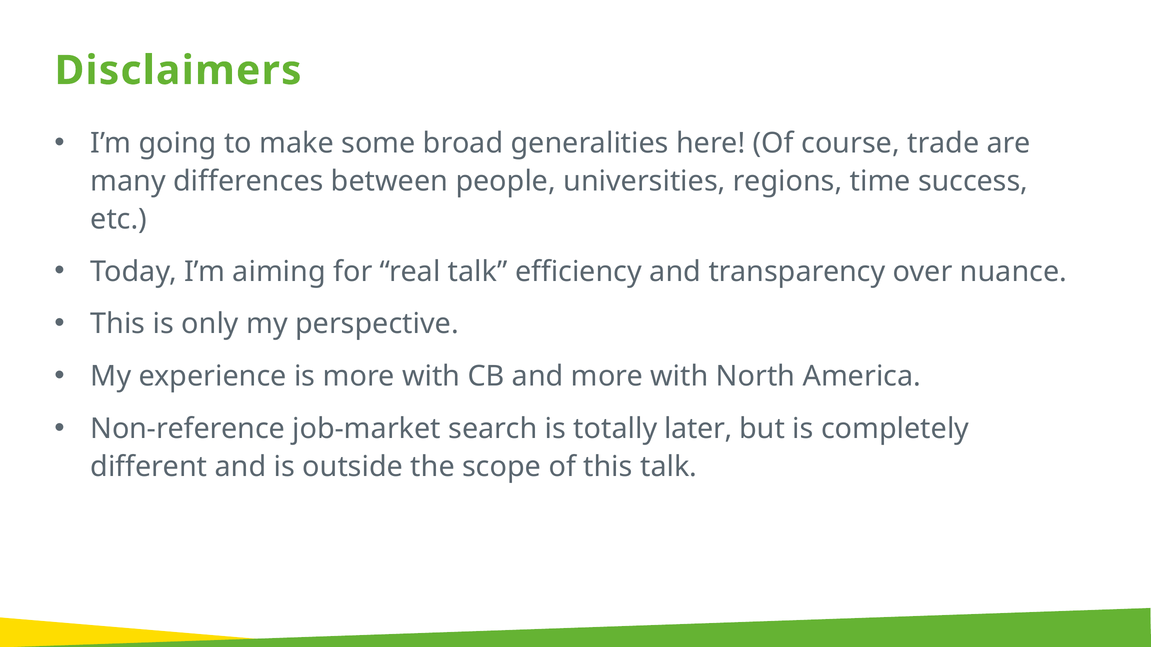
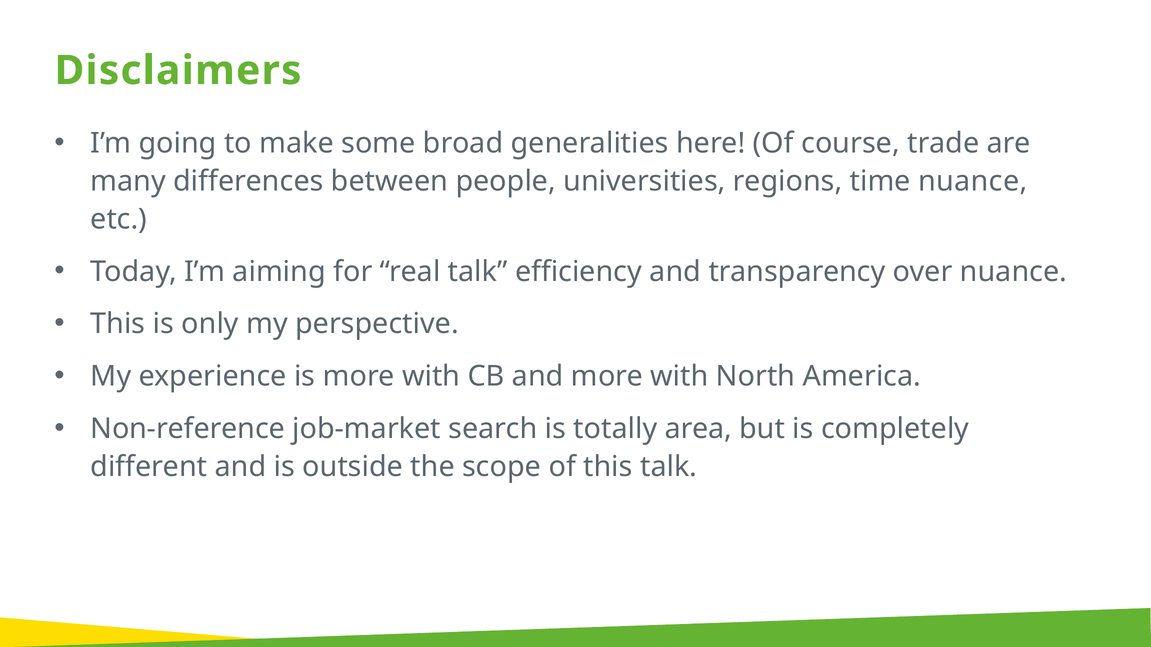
time success: success -> nuance (973, 181)
later: later -> area (698, 429)
